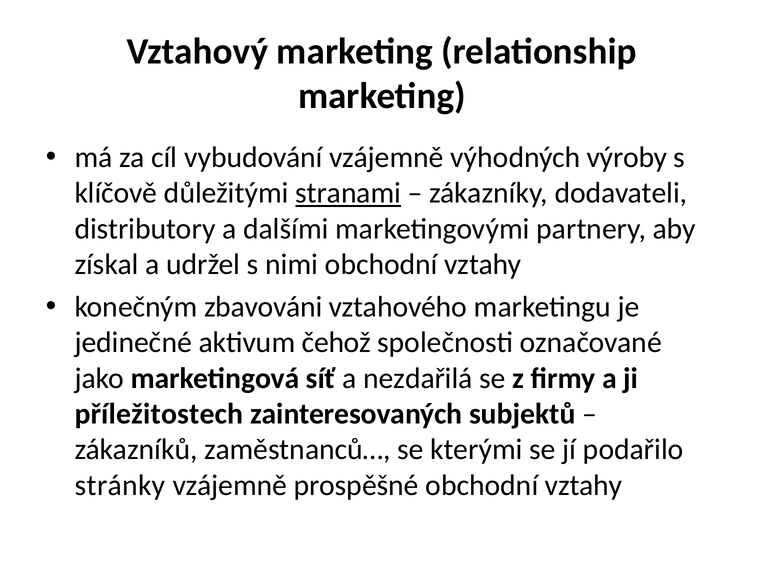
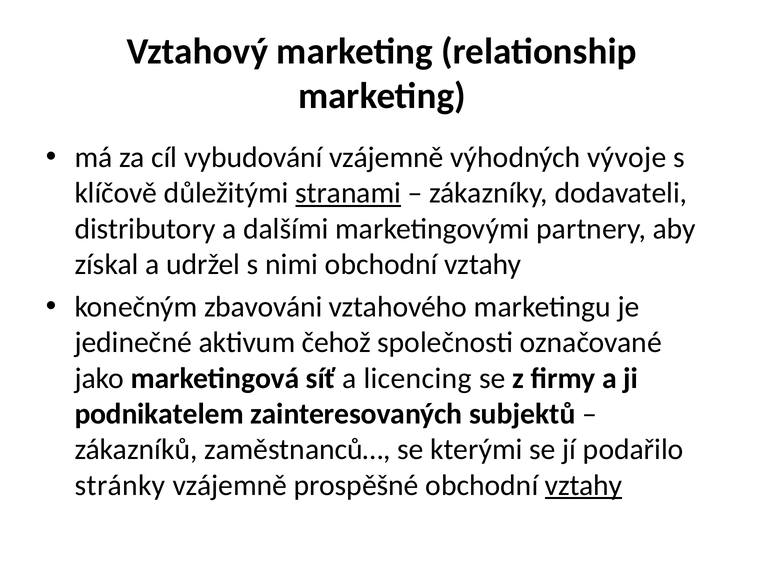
výroby: výroby -> vývoje (627, 157)
nezdařilá: nezdařilá -> licencing (418, 378)
příležitostech: příležitostech -> podnikatelem (159, 414)
vztahy underline: none -> present (584, 485)
